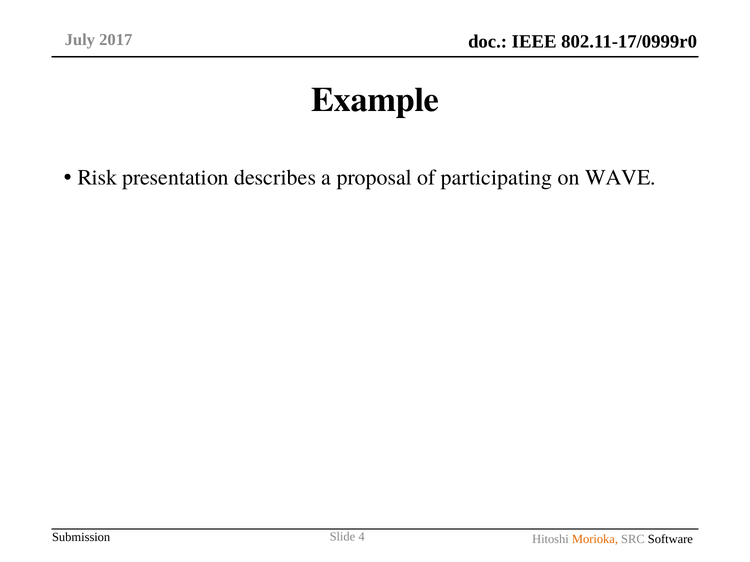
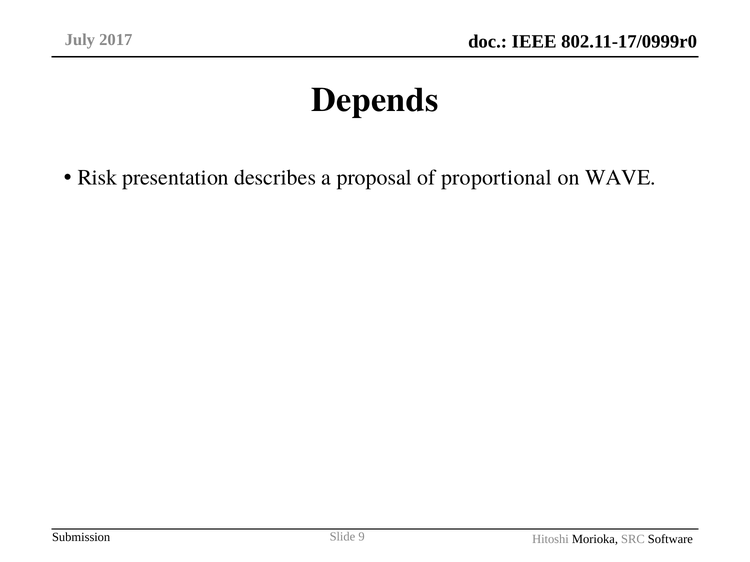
Example: Example -> Depends (375, 100)
participating: participating -> proportional (497, 178)
4: 4 -> 9 (362, 537)
Morioka colour: orange -> black (595, 539)
